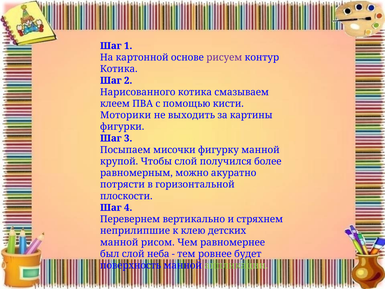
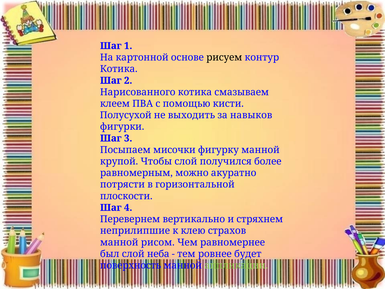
рисуем colour: purple -> black (224, 57)
Моторики: Моторики -> Полусухой (126, 115)
картины: картины -> навыков (251, 115)
детских: детских -> страхов (227, 231)
